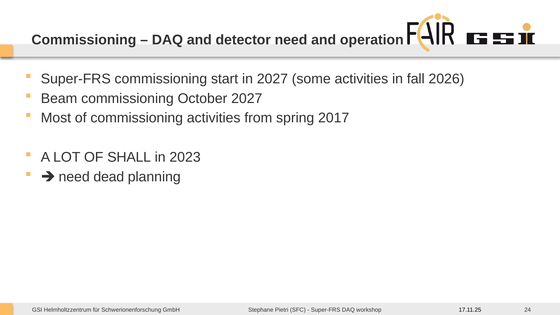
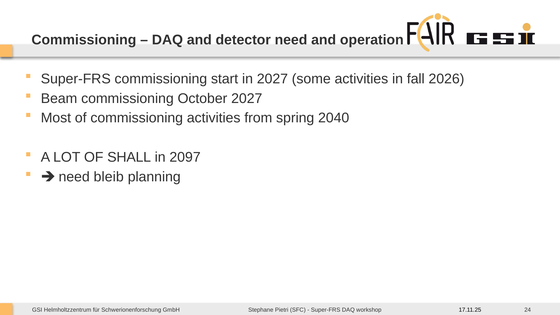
2017: 2017 -> 2040 (334, 118)
2023: 2023 -> 2097 (185, 157)
dead: dead -> bleib (109, 177)
